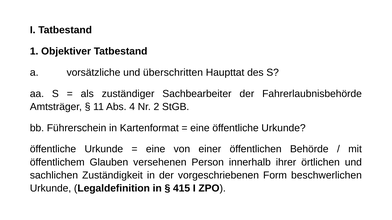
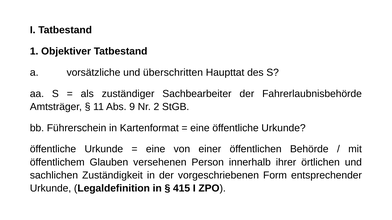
4: 4 -> 9 (132, 107)
beschwerlichen: beschwerlichen -> entsprechender (326, 176)
